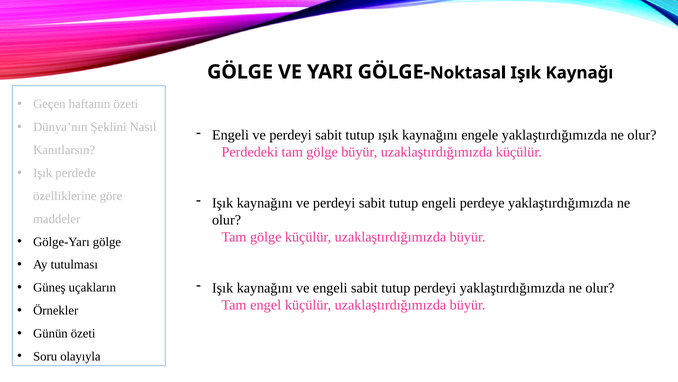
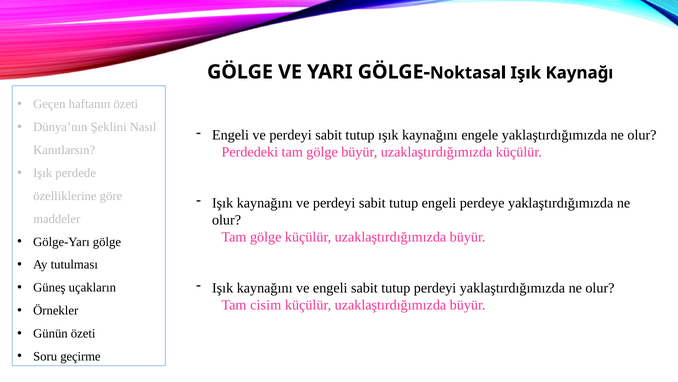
engel: engel -> cisim (266, 305)
olayıyla: olayıyla -> geçirme (80, 356)
